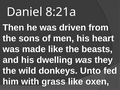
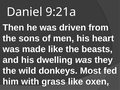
8:21a: 8:21a -> 9:21a (61, 12)
Unto: Unto -> Most (91, 71)
